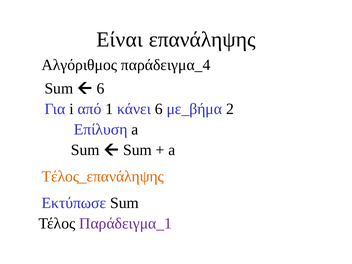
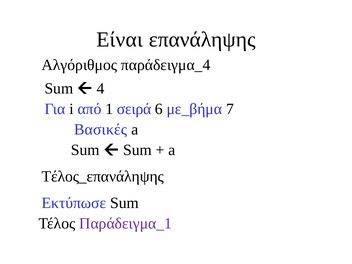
6: 6 -> 4 (101, 88)
κάνει: κάνει -> σειρά (134, 109)
2: 2 -> 7 (230, 109)
Επίλυση: Επίλυση -> Βασικές (101, 130)
Τέλος_επανάληψης colour: orange -> black (103, 176)
